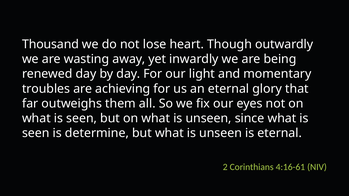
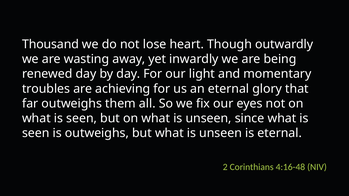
is determine: determine -> outweighs (97, 133)
4:16-61: 4:16-61 -> 4:16-48 (290, 167)
